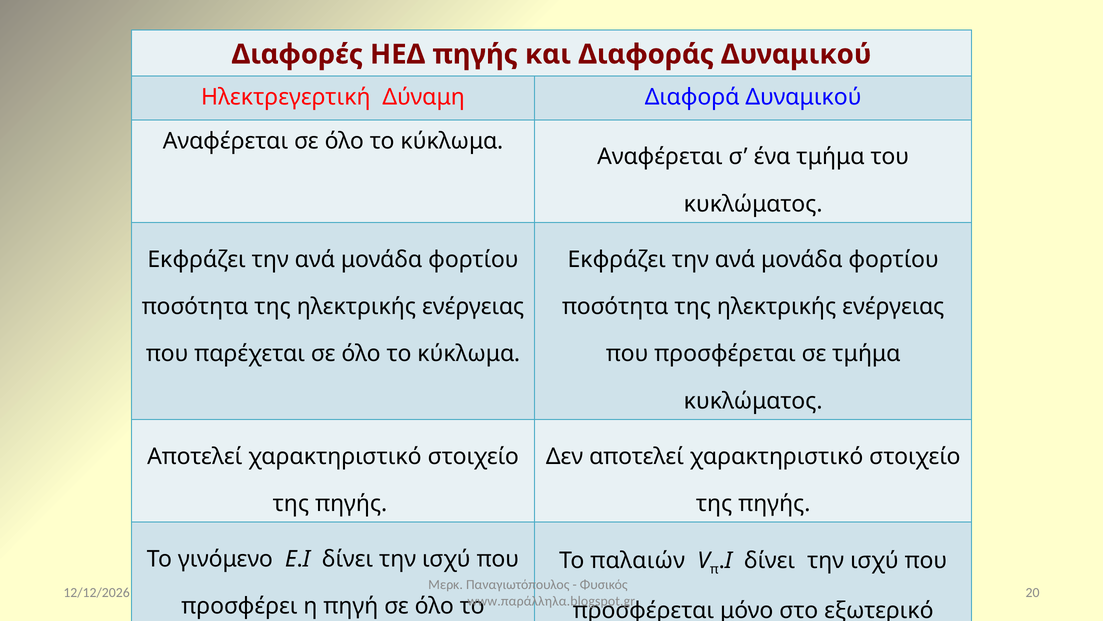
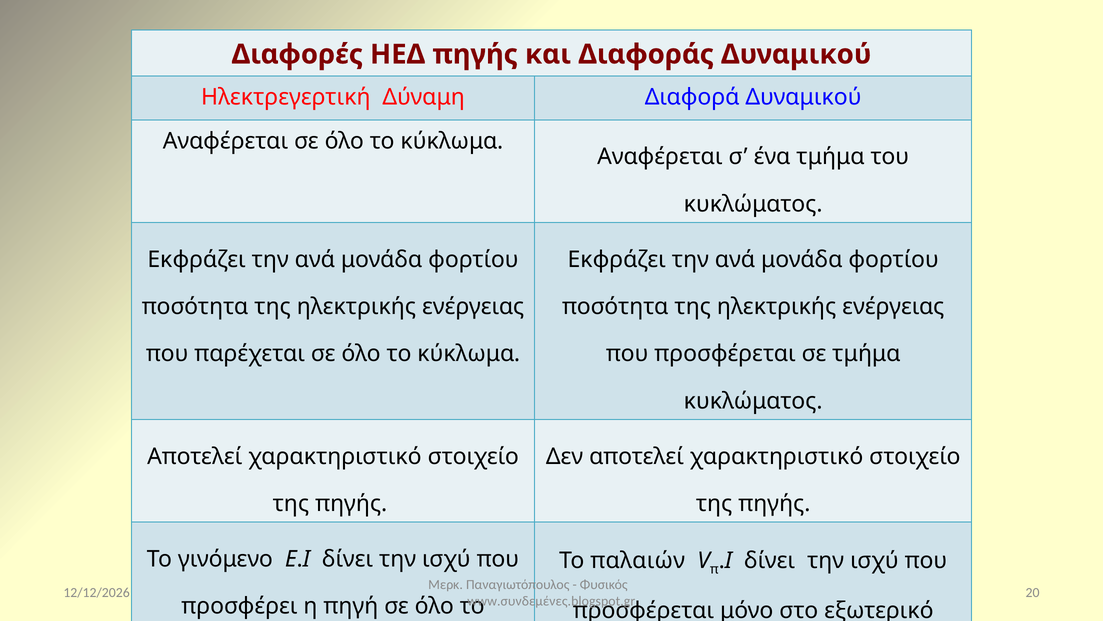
www.παράλληλα.blogspot.gr: www.παράλληλα.blogspot.gr -> www.συνδεμένες.blogspot.gr (551, 601)
